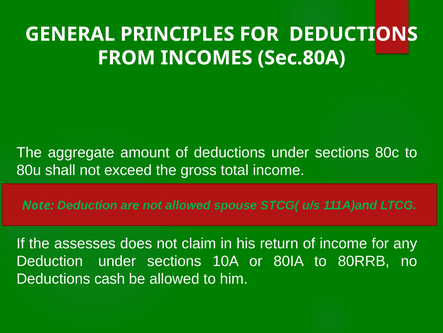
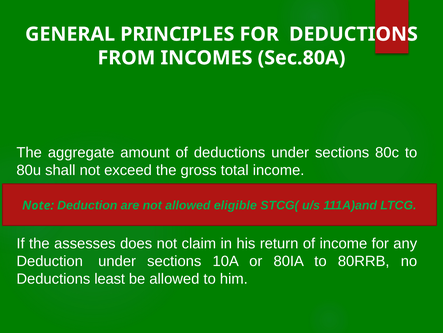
spouse: spouse -> eligible (235, 205)
cash: cash -> least (110, 278)
